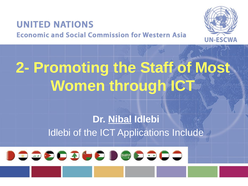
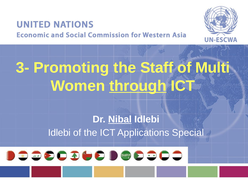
2-: 2- -> 3- (23, 68)
Most: Most -> Multi (213, 68)
through underline: none -> present (138, 86)
Include: Include -> Special (188, 133)
